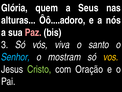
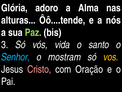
quem: quem -> adoro (47, 8)
Seus: Seus -> Alma (88, 8)
Ôô....adoro: Ôô....adoro -> Ôô....tende (62, 20)
Paz colour: pink -> light green (33, 32)
viva: viva -> vida (62, 45)
Cristo colour: light green -> pink (39, 69)
